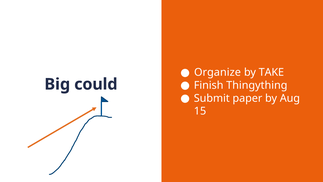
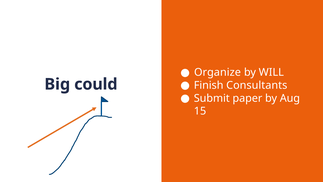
TAKE: TAKE -> WILL (271, 72)
Thingything: Thingything -> Consultants (257, 85)
